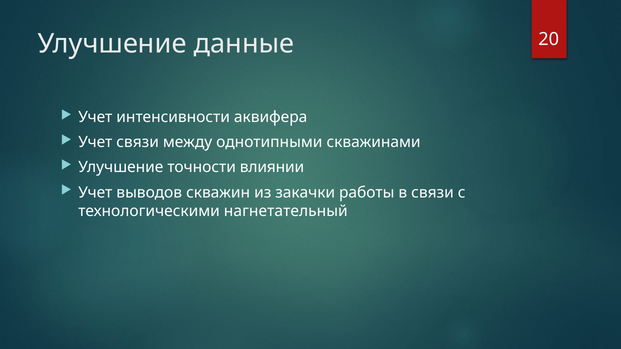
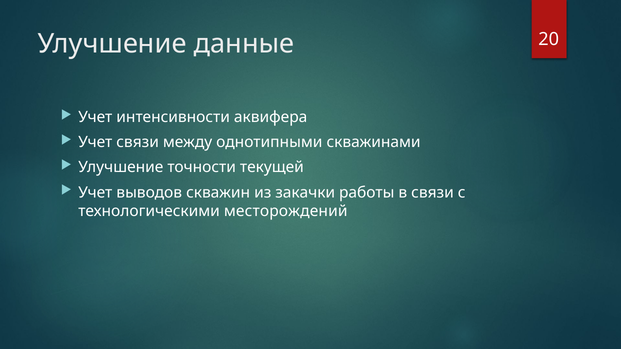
влиянии: влиянии -> текущей (272, 168)
нагнетательный: нагнетательный -> месторождений (286, 211)
